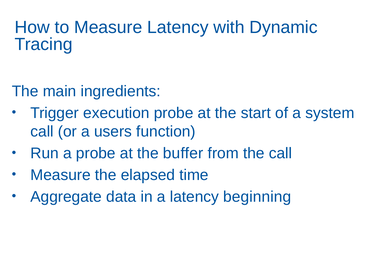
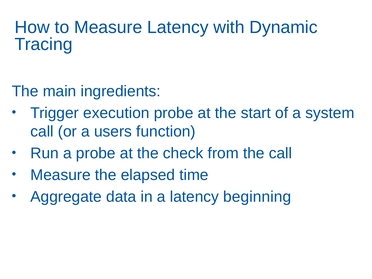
buffer: buffer -> check (183, 153)
